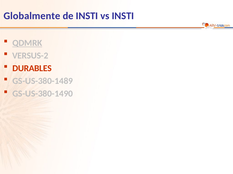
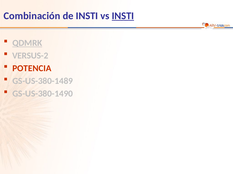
Globalmente: Globalmente -> Combinación (32, 16)
INSTI underline: none -> present (123, 16)
DURABLES: DURABLES -> POTENCIA (32, 69)
